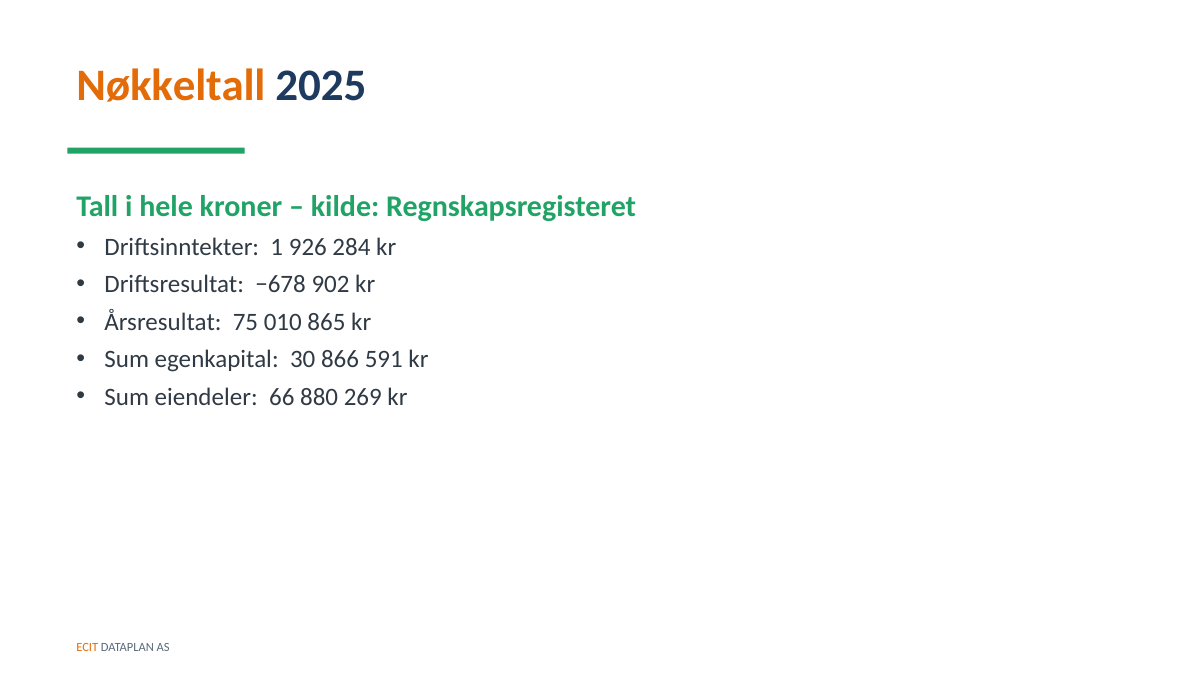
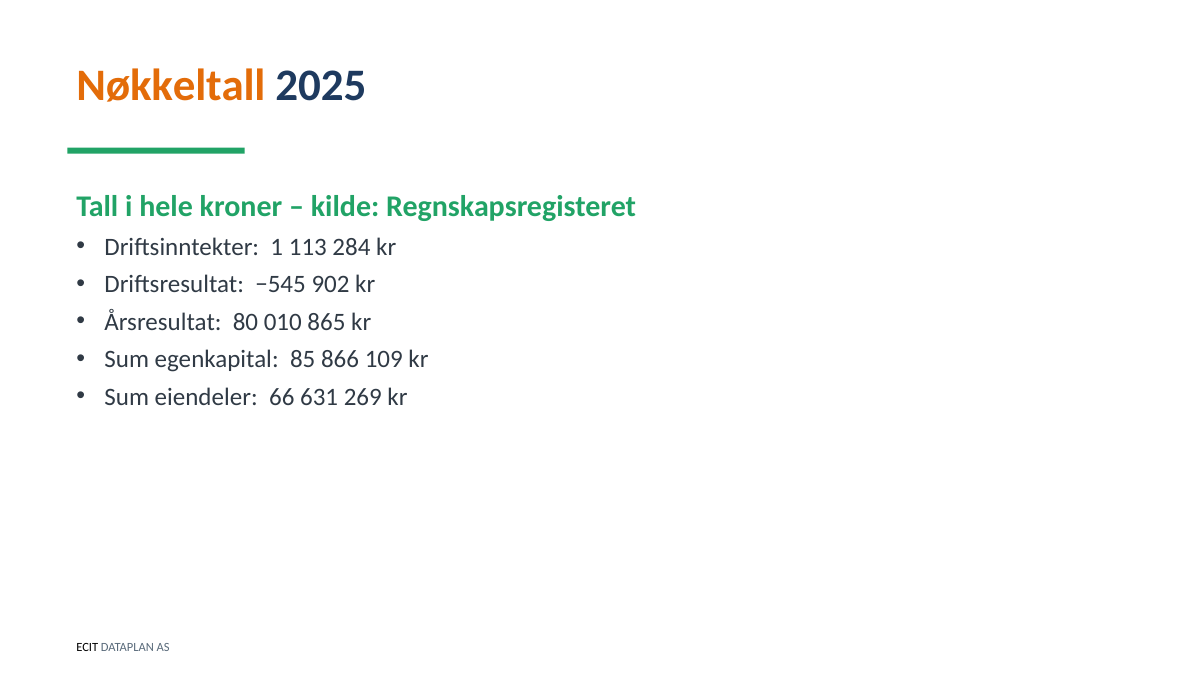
926: 926 -> 113 (308, 247)
−678: −678 -> −545 (281, 284)
75: 75 -> 80 (245, 322)
30: 30 -> 85 (303, 359)
591: 591 -> 109 (384, 359)
880: 880 -> 631 (319, 397)
ECIT colour: orange -> black (87, 648)
